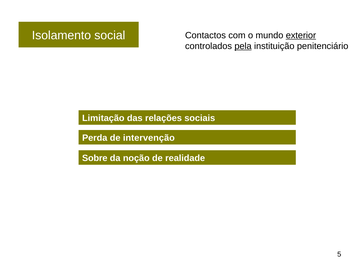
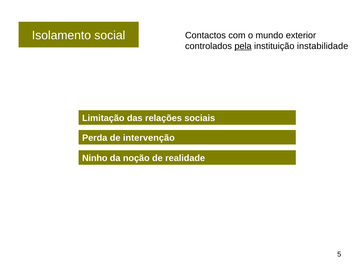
exterior underline: present -> none (301, 35)
penitenciário: penitenciário -> instabilidade (323, 46)
Sobre: Sobre -> Ninho (95, 158)
